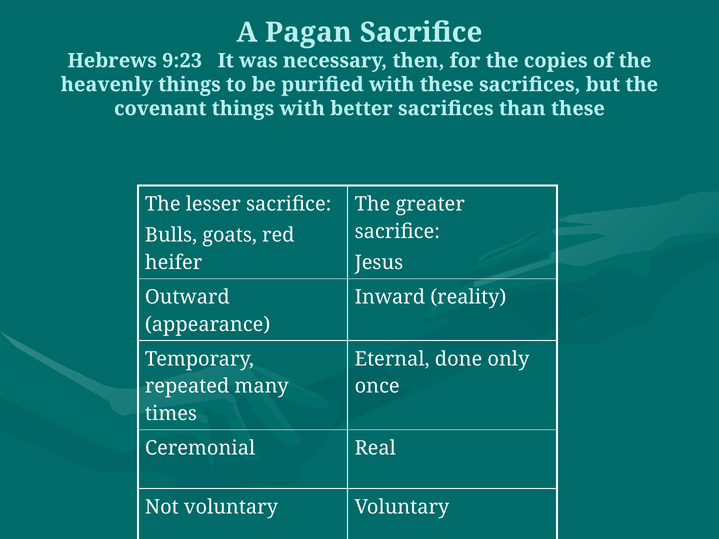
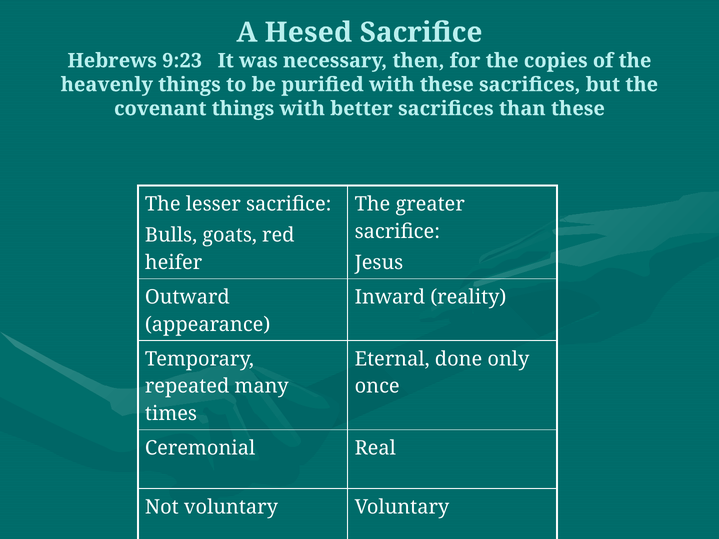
Pagan: Pagan -> Hesed (308, 32)
